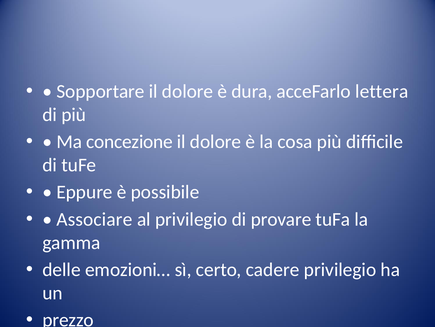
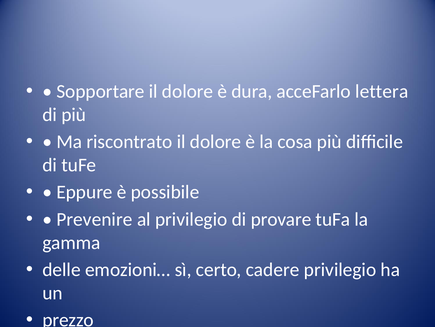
concezione: concezione -> riscontrato (129, 142)
Associare: Associare -> Prevenire (94, 219)
